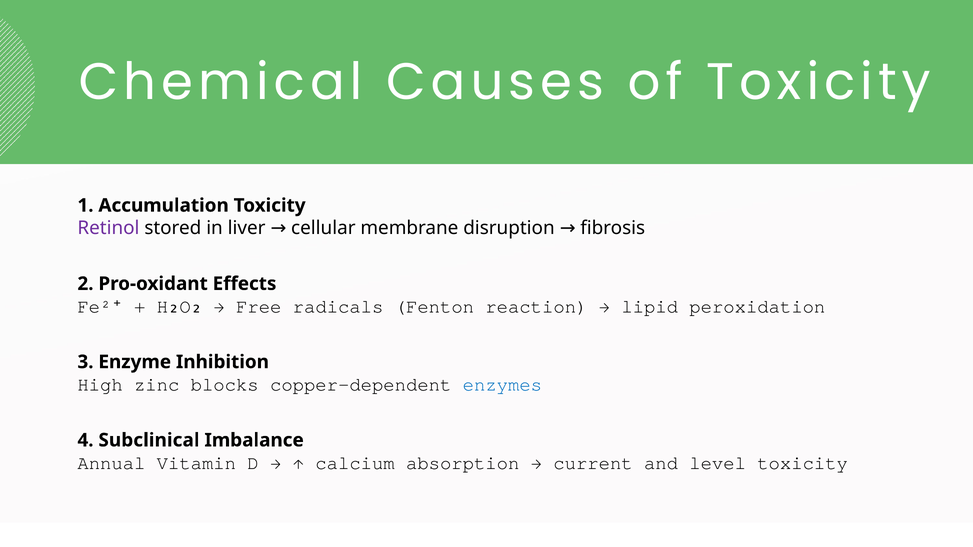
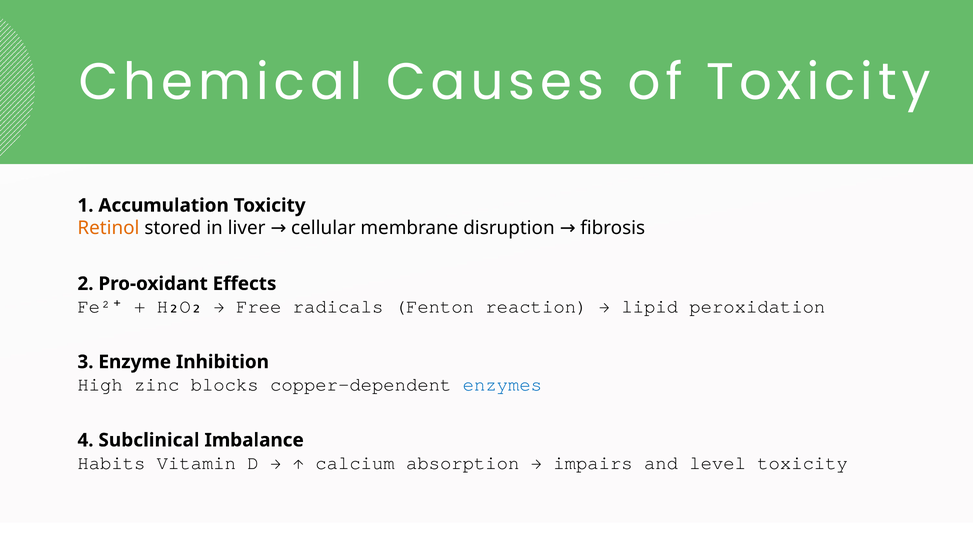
Retinol colour: purple -> orange (108, 228)
Annual: Annual -> Habits (111, 463)
current: current -> impairs (593, 463)
